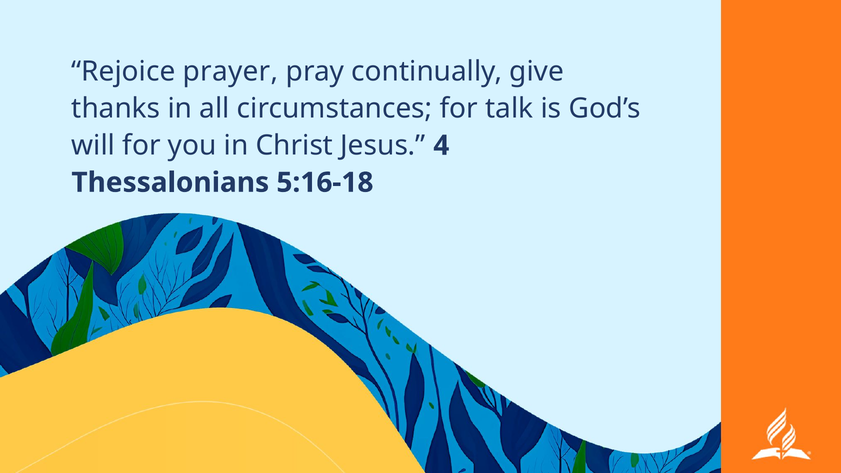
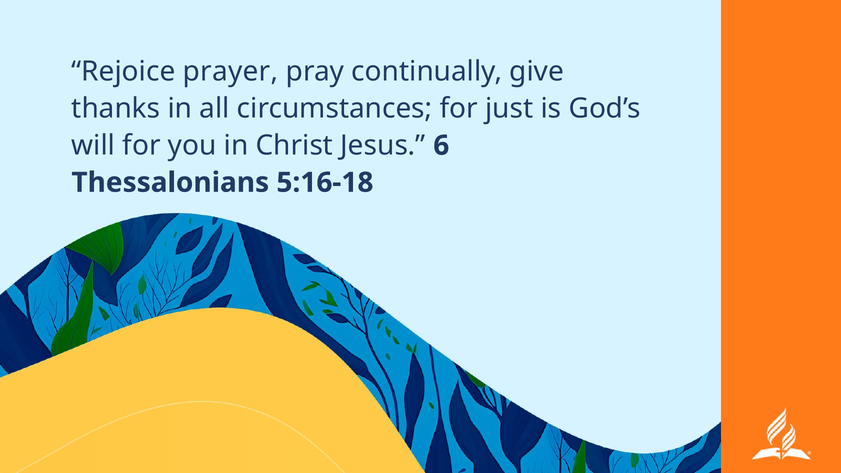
talk: talk -> just (509, 109)
4: 4 -> 6 (441, 146)
